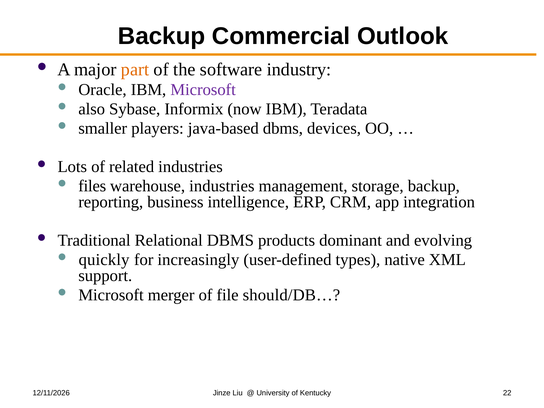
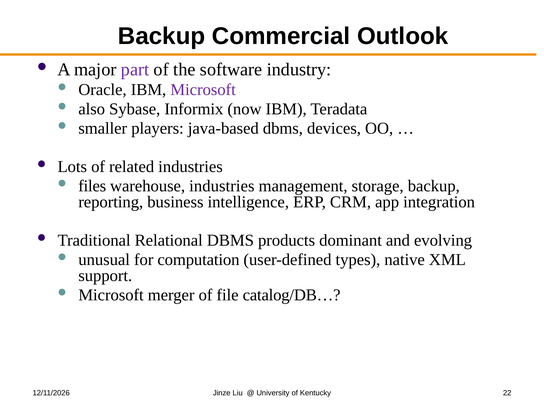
part colour: orange -> purple (135, 70)
quickly: quickly -> unusual (104, 260)
increasingly: increasingly -> computation (198, 260)
should/DB…: should/DB… -> catalog/DB… (292, 295)
